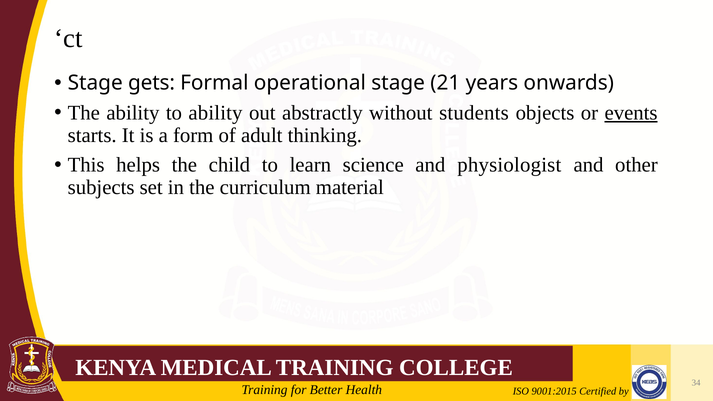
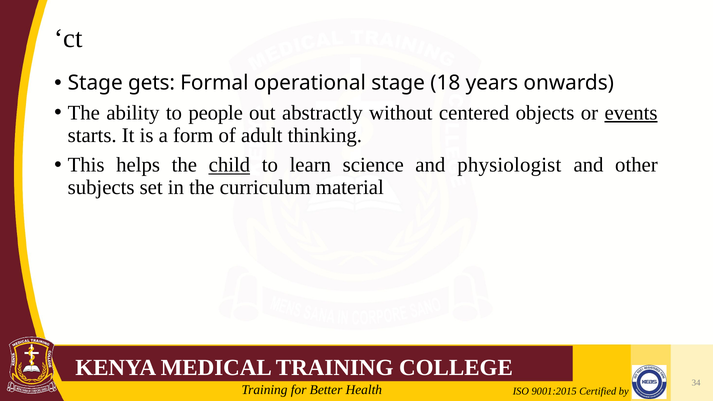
21: 21 -> 18 (445, 83)
to ability: ability -> people (216, 113)
students: students -> centered (474, 113)
child underline: none -> present (229, 165)
